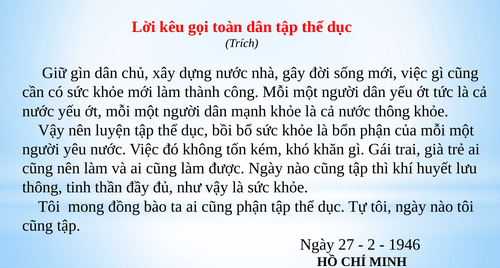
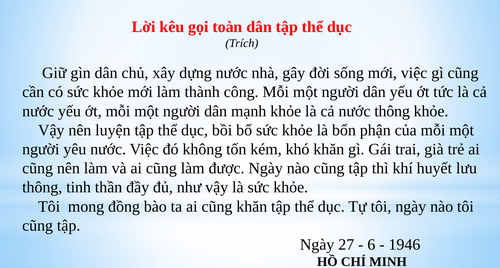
cũng phận: phận -> khăn (252, 206)
2: 2 -> 6 (371, 244)
